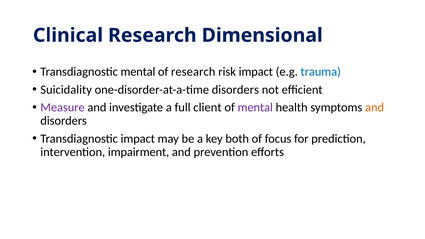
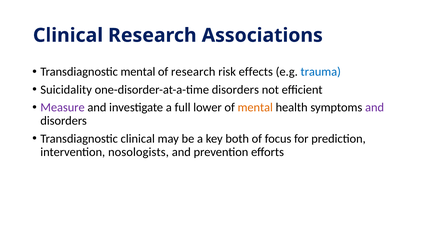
Dimensional: Dimensional -> Associations (262, 35)
risk impact: impact -> effects (256, 72)
client: client -> lower (208, 107)
mental colour: purple -> orange (255, 107)
and colour: orange -> purple (375, 107)
Transdiagnostic impact: impact -> clinical (138, 139)
impairment: impairment -> nosologists (138, 152)
